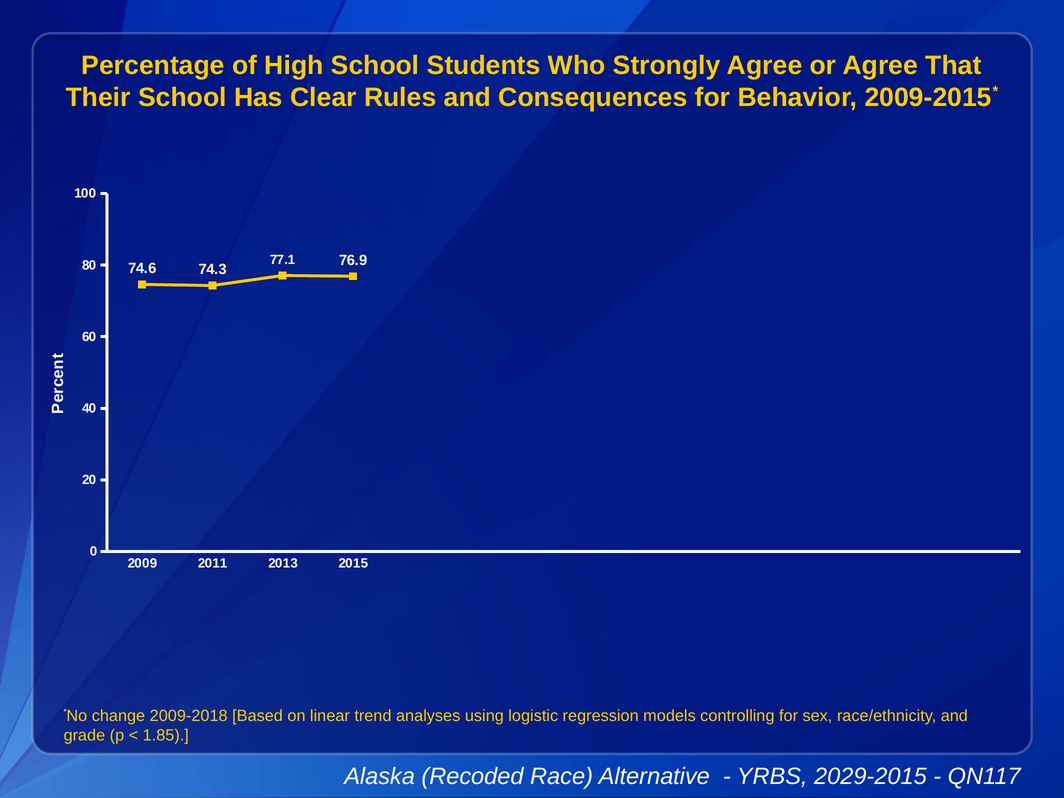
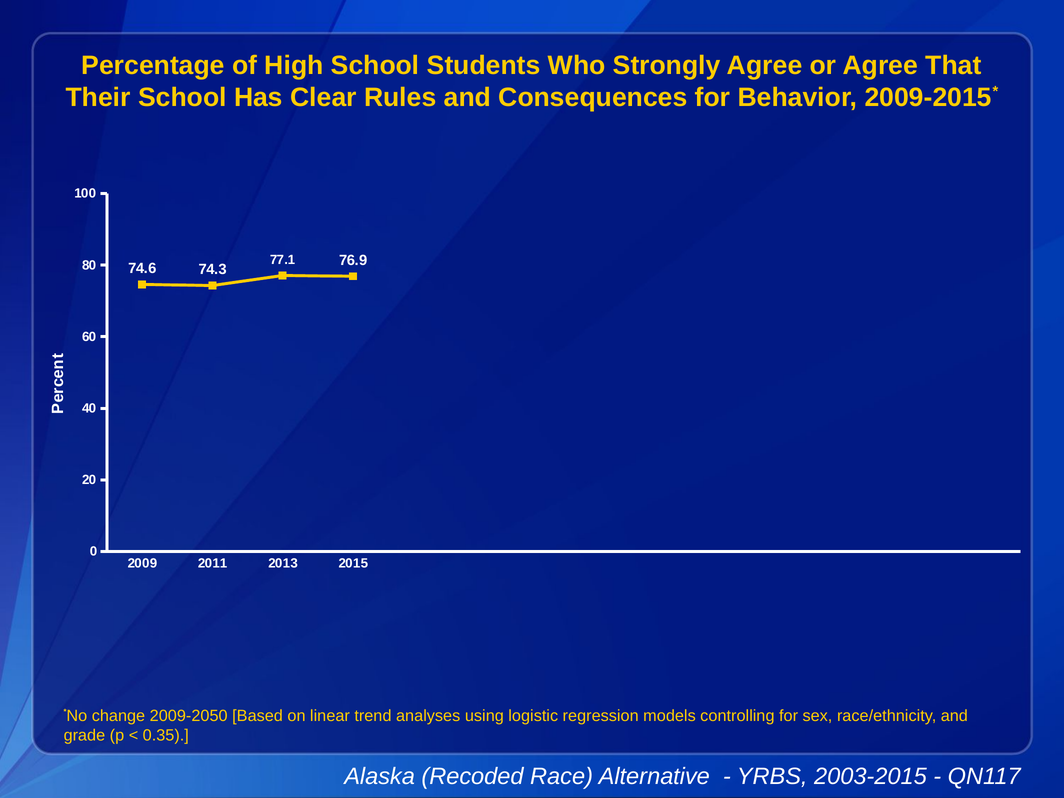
2009-2018: 2009-2018 -> 2009-2050 (189, 716)
1.85: 1.85 -> 0.35 (166, 735)
2029-2015: 2029-2015 -> 2003-2015 (870, 777)
